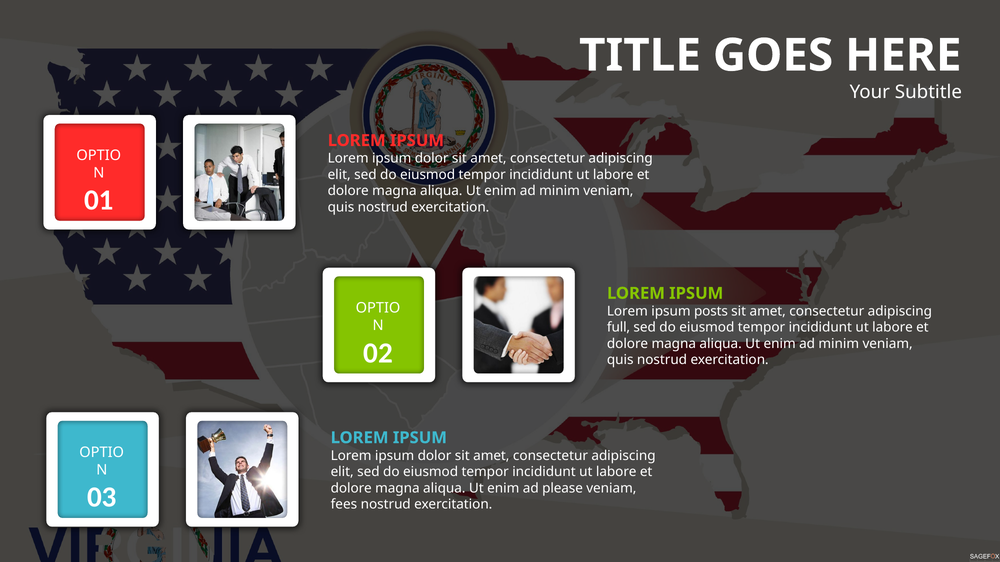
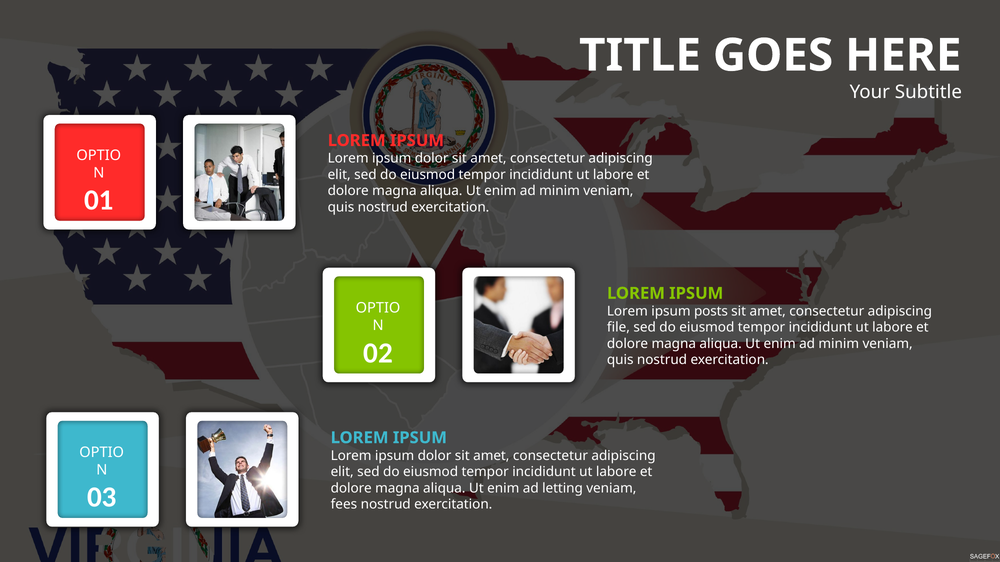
full: full -> file (618, 328)
please: please -> letting (563, 489)
